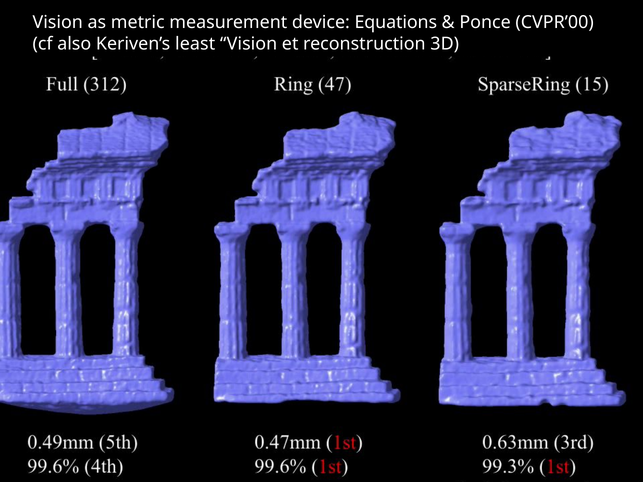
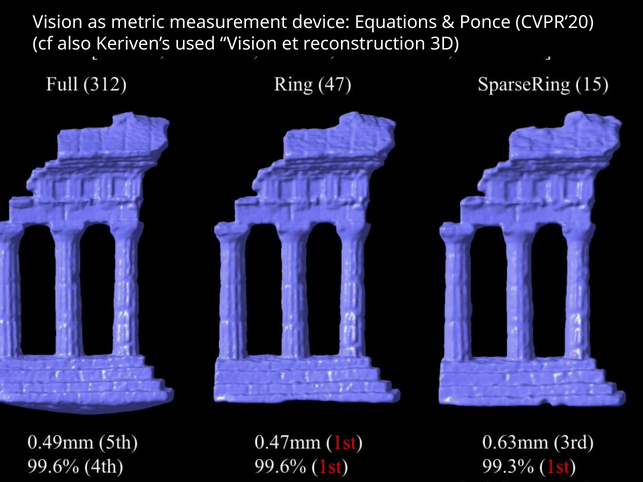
CVPR’00: CVPR’00 -> CVPR’20 (555, 23)
least: least -> used (195, 44)
